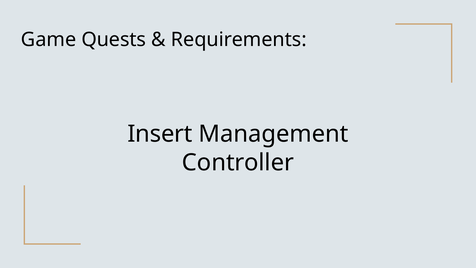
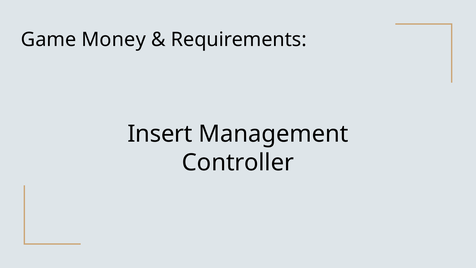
Quests: Quests -> Money (114, 39)
